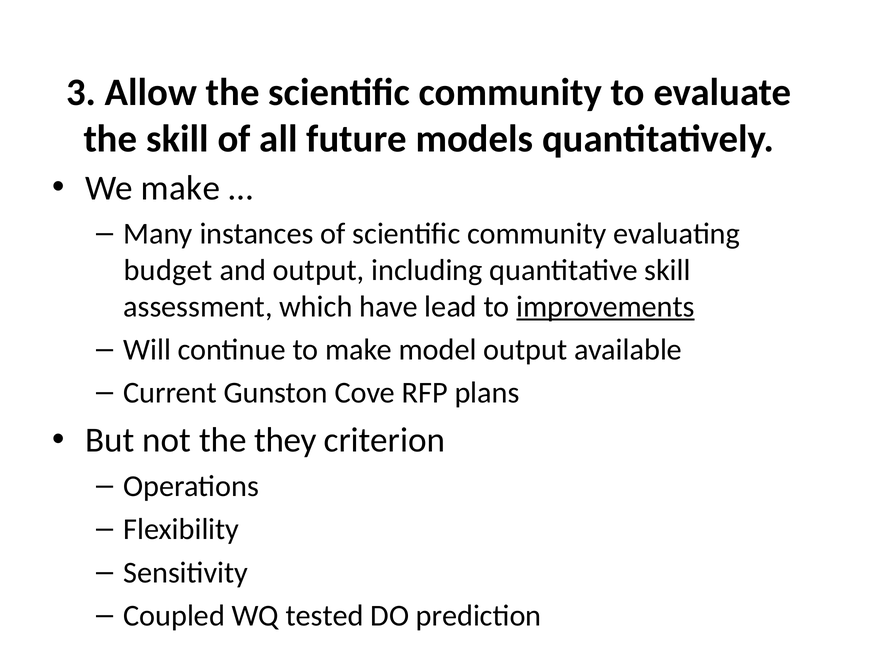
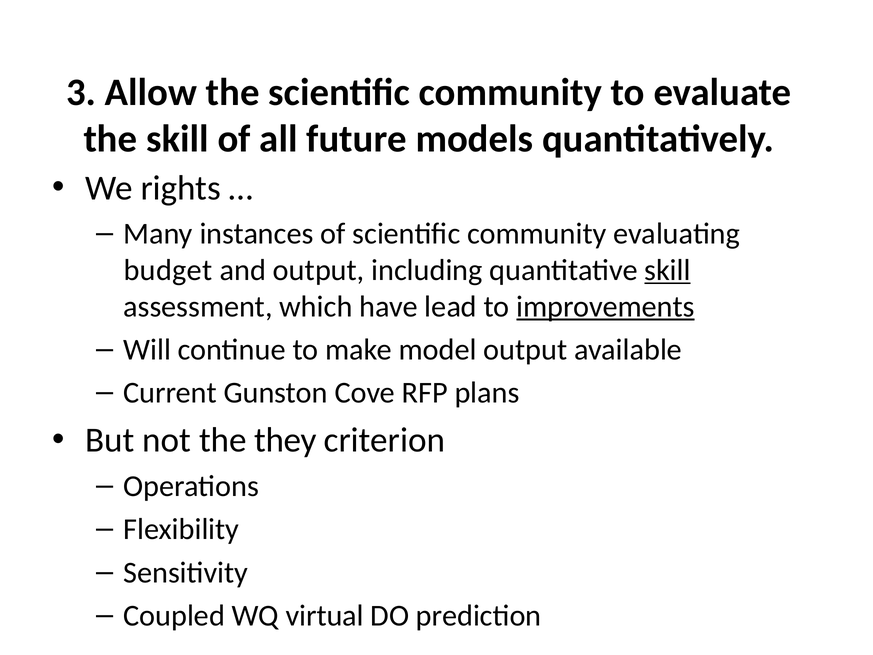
We make: make -> rights (181, 188)
skill underline: none -> present (668, 270)
tested: tested -> virtual (325, 615)
